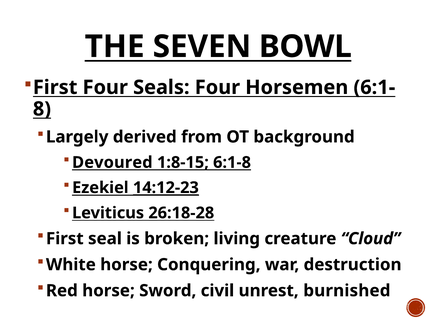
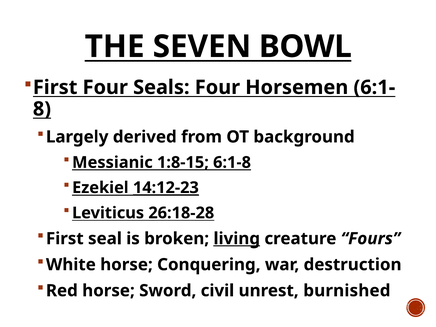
Devoured: Devoured -> Messianic (112, 162)
living underline: none -> present (237, 239)
Cloud: Cloud -> Fours (371, 239)
